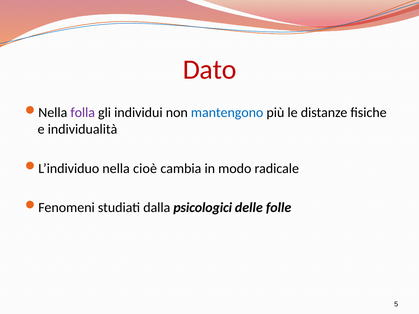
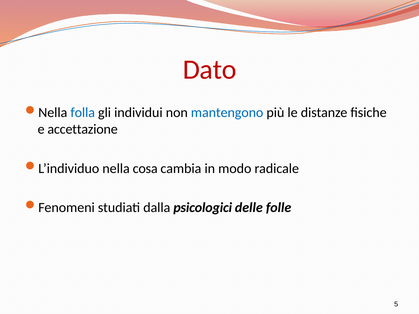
folla colour: purple -> blue (83, 113)
individualità: individualità -> accettazione (83, 129)
cioè: cioè -> cosa (145, 169)
